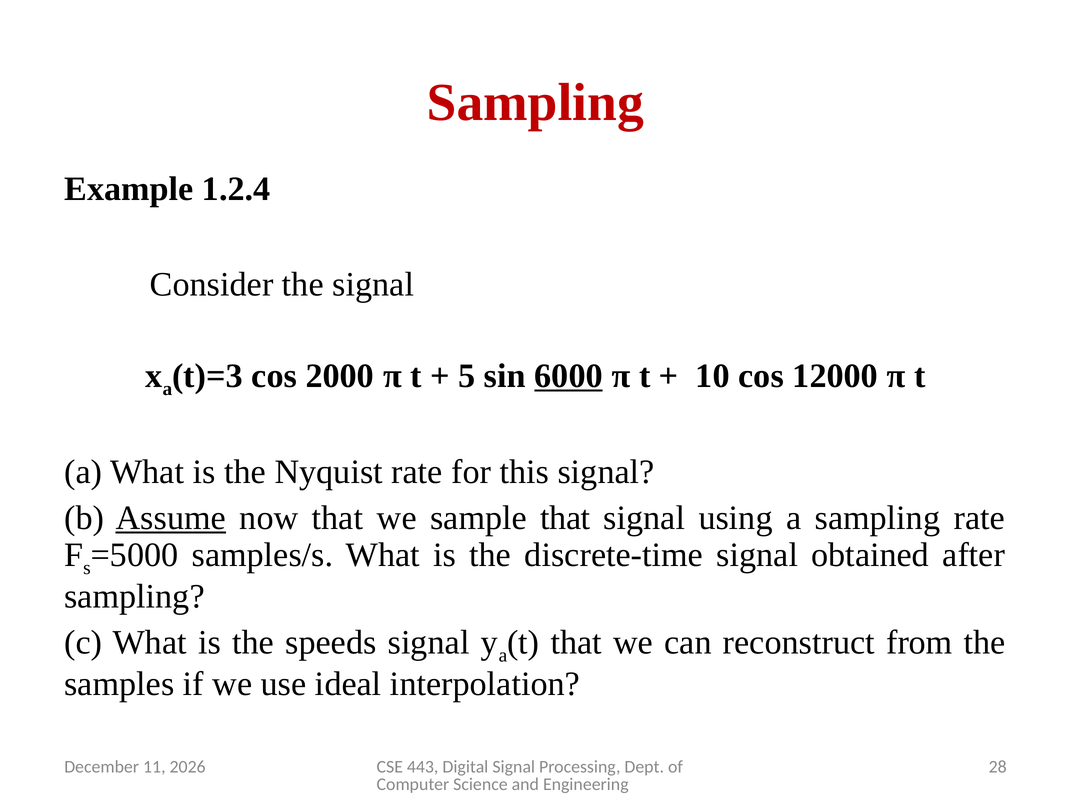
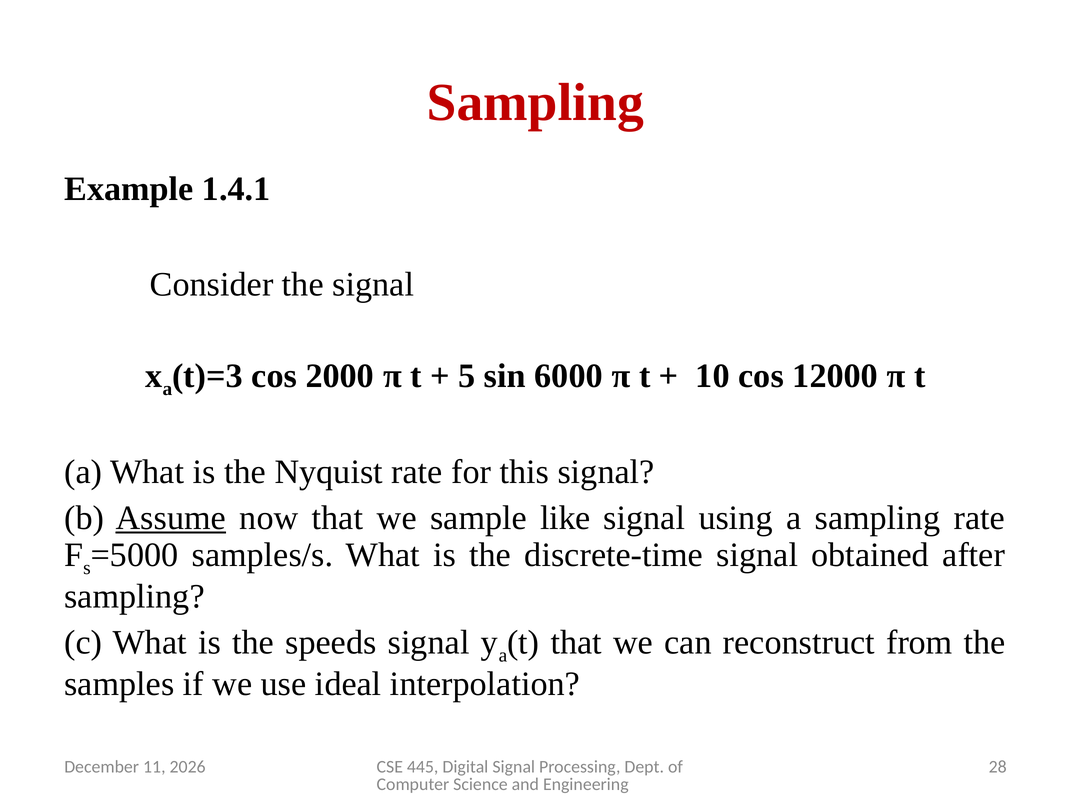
1.2.4: 1.2.4 -> 1.4.1 (236, 189)
6000 underline: present -> none (569, 376)
sample that: that -> like (565, 518)
443: 443 -> 445 (423, 767)
